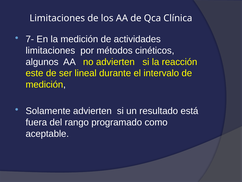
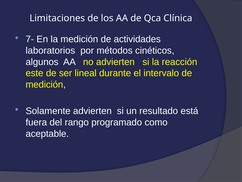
limitaciones: limitaciones -> laboratorios (50, 50)
